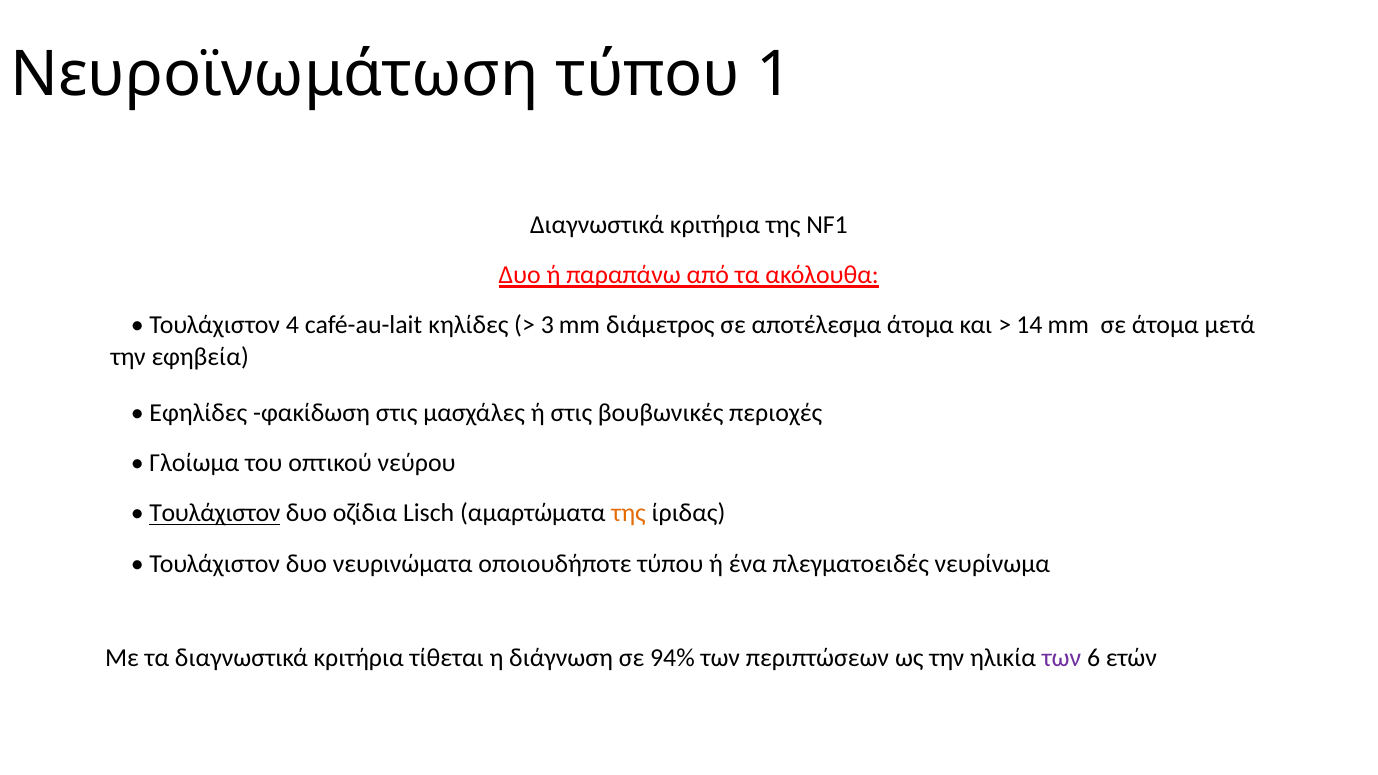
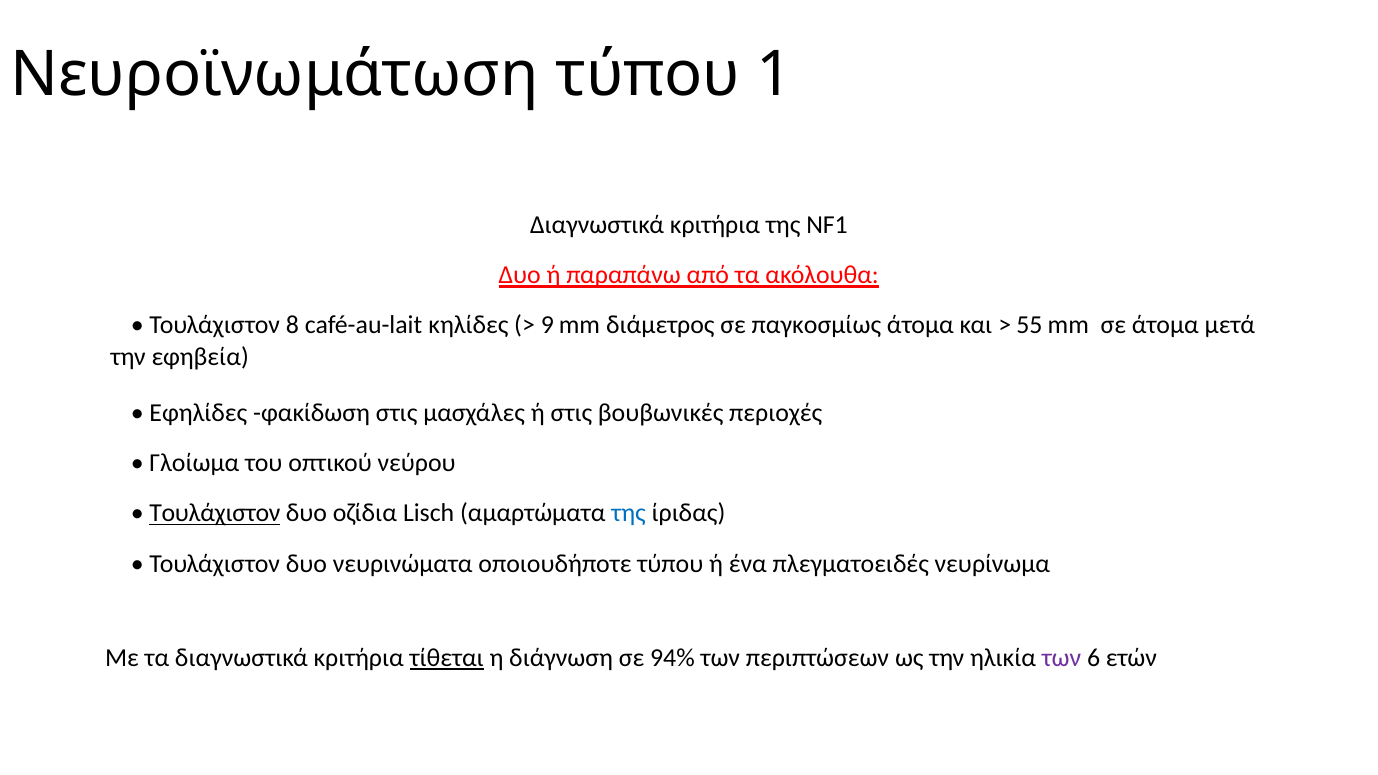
4: 4 -> 8 (292, 325)
3: 3 -> 9 (547, 325)
αποτέλεσμα: αποτέλεσμα -> παγκοσμίως (816, 325)
14: 14 -> 55 (1029, 325)
της colour: orange -> blue (629, 513)
τίθεται underline: none -> present (447, 658)
